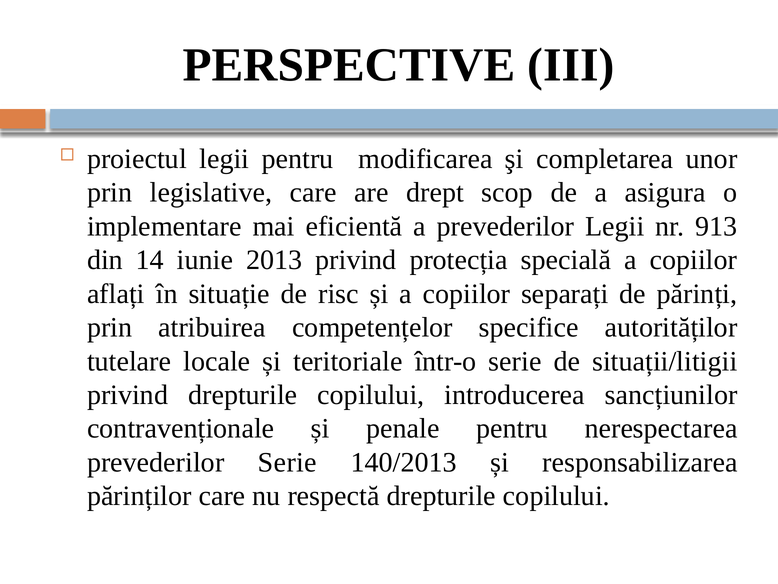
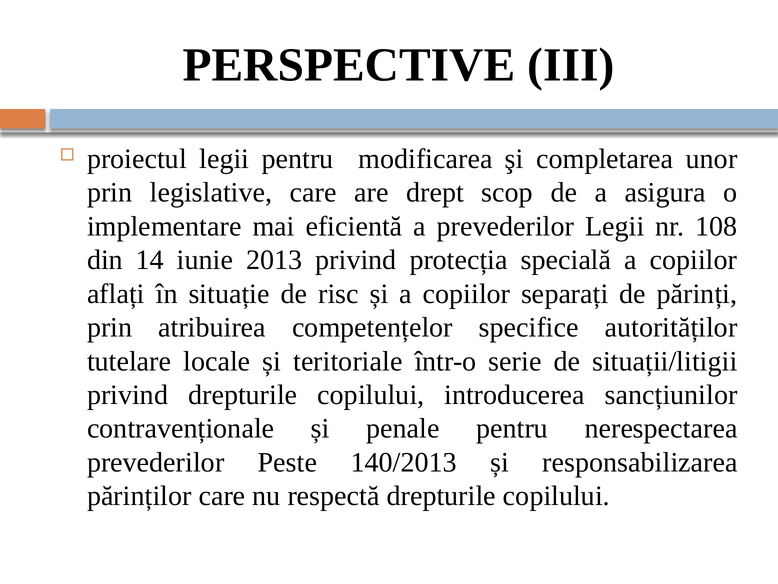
913: 913 -> 108 (716, 226)
prevederilor Serie: Serie -> Peste (287, 462)
